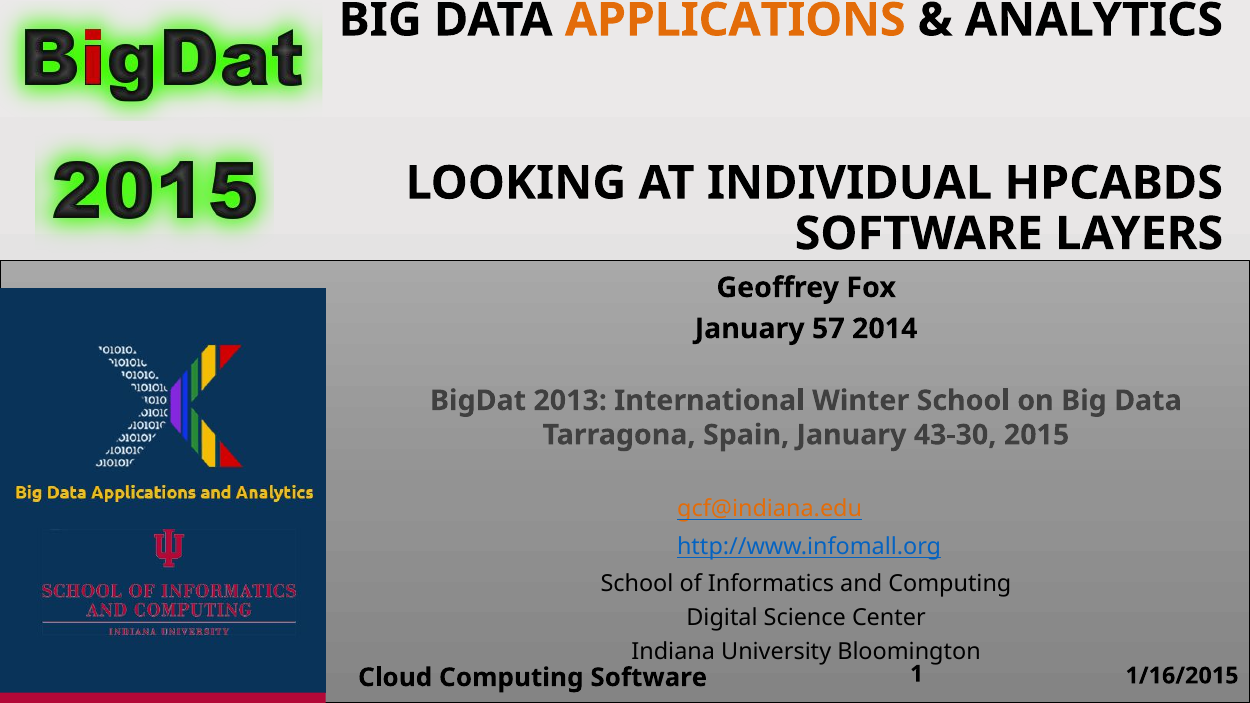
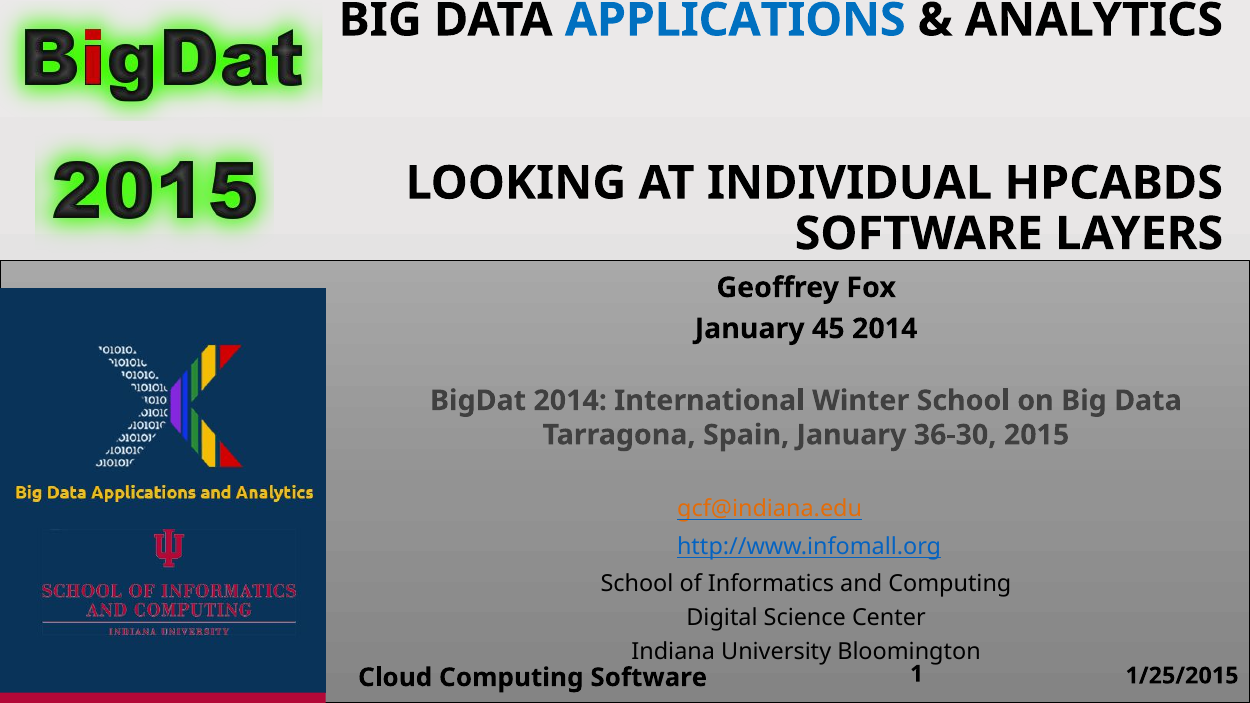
APPLICATIONS colour: orange -> blue (735, 20)
57: 57 -> 45 (828, 329)
BigDat 2013: 2013 -> 2014 (570, 401)
43-30: 43-30 -> 36-30 (955, 435)
1/16/2015: 1/16/2015 -> 1/25/2015 (1182, 676)
